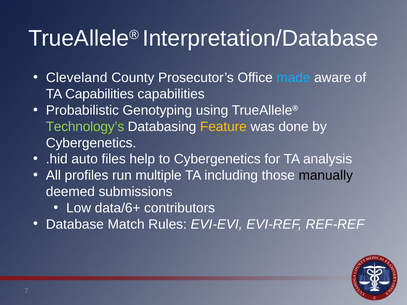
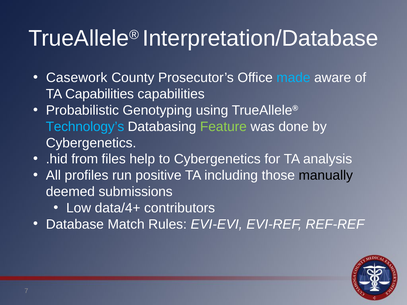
Cleveland: Cleveland -> Casework (77, 78)
Technology’s colour: light green -> light blue (85, 127)
Feature colour: yellow -> light green (223, 127)
auto: auto -> from (85, 159)
multiple: multiple -> positive (158, 176)
data/6+: data/6+ -> data/4+ (118, 208)
